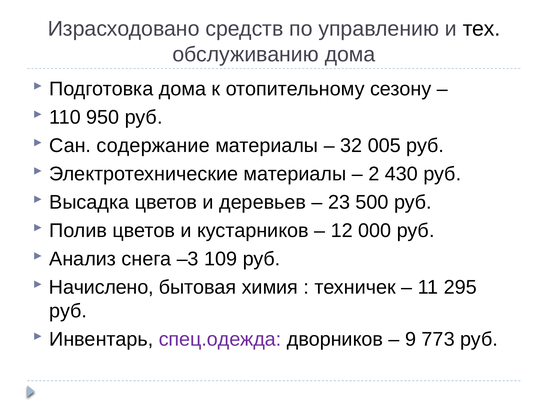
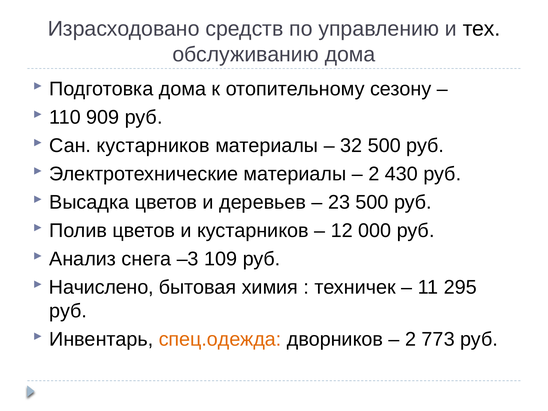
950: 950 -> 909 (103, 117)
Сан содержание: содержание -> кустарников (153, 146)
32 005: 005 -> 500 (384, 146)
спец.одежда colour: purple -> orange (220, 339)
9: 9 -> 2 (411, 339)
